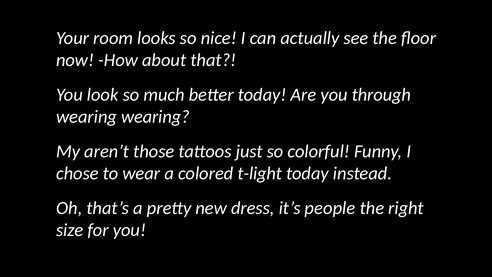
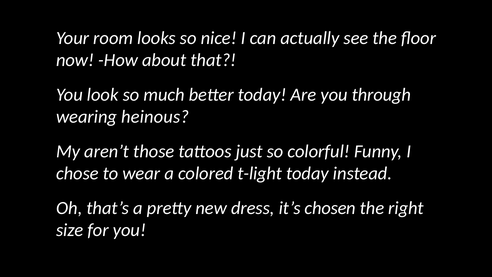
wearing wearing: wearing -> heinous (155, 117)
people: people -> chosen (330, 208)
